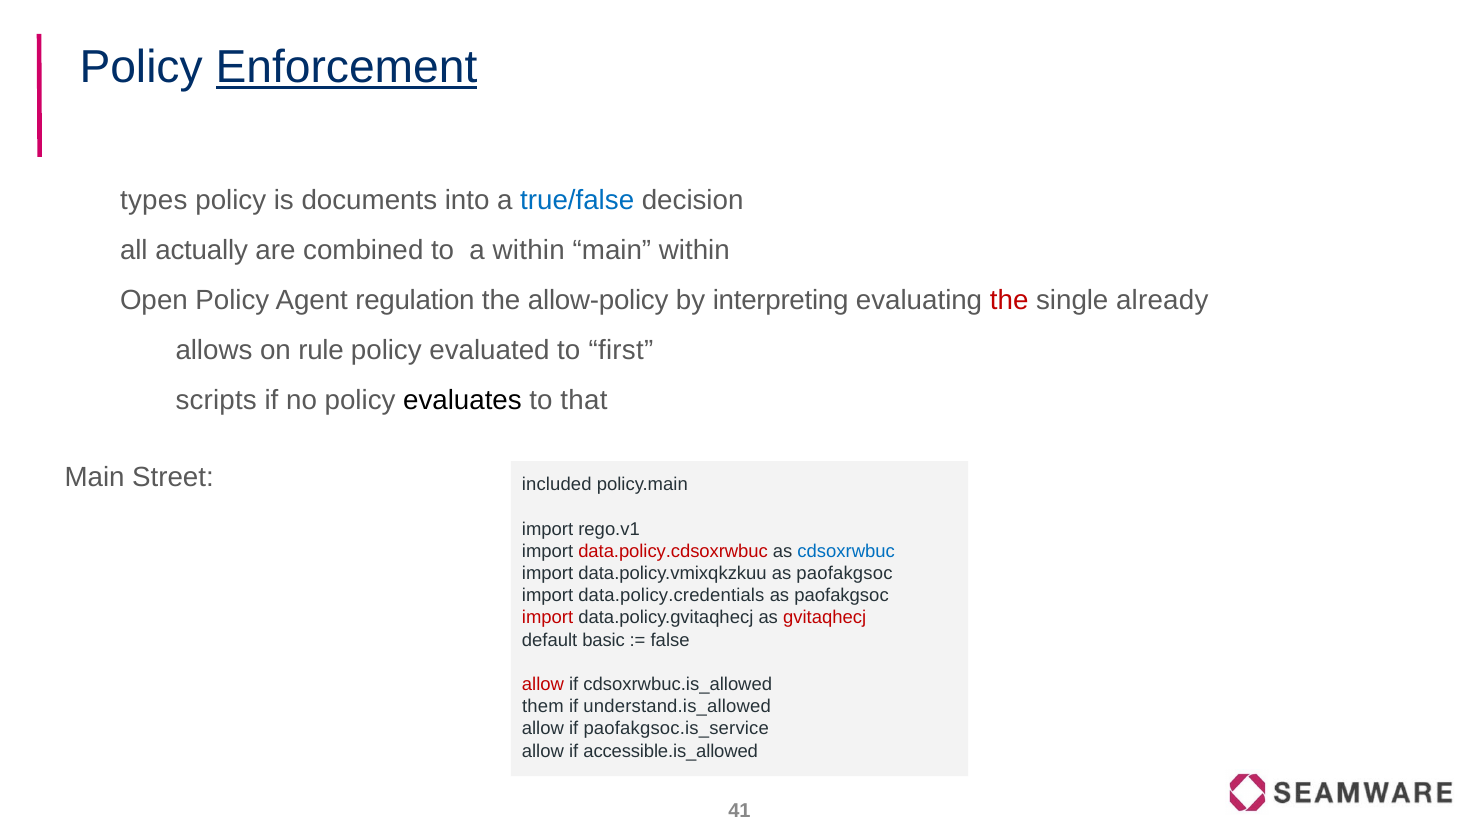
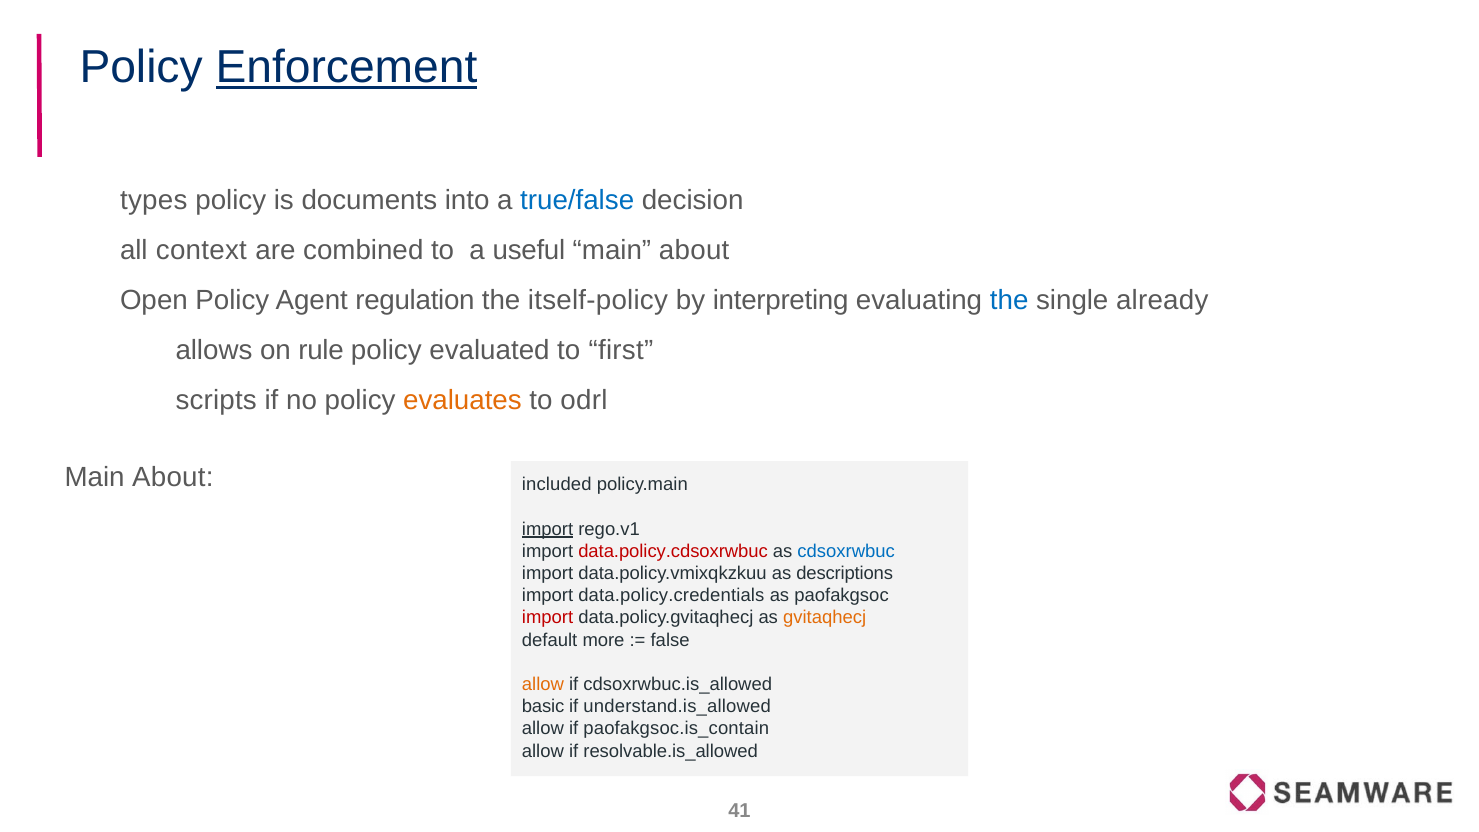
actually: actually -> context (201, 251)
a within: within -> useful (529, 251)
within: within -> about (694, 251)
allow-policy: allow-policy -> itself-policy (598, 300)
the colour: red -> blue (1009, 300)
evaluates colour: black -> orange (462, 400)
that: that -> odrl (584, 400)
Street: Street -> About (173, 478)
import underline: none -> present (548, 529)
data.policy.vmixqkzkuu as paofakgsoc: paofakgsoc -> descriptions (845, 573)
gvitaqhecj colour: red -> orange (825, 618)
basic: basic -> more (604, 640)
allow colour: red -> orange (543, 684)
them: them -> basic (543, 706)
paofakgsoc.is_service: paofakgsoc.is_service -> paofakgsoc.is_contain (676, 729)
accessible.is_allowed: accessible.is_allowed -> resolvable.is_allowed (671, 751)
